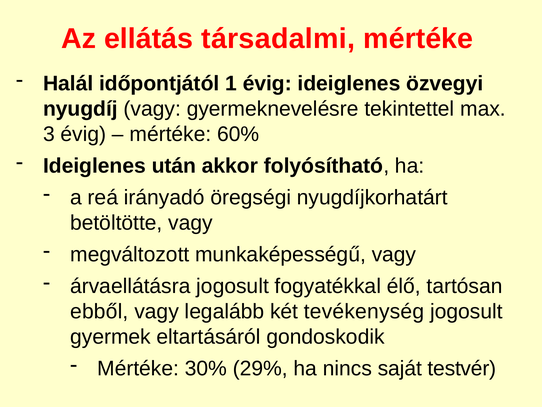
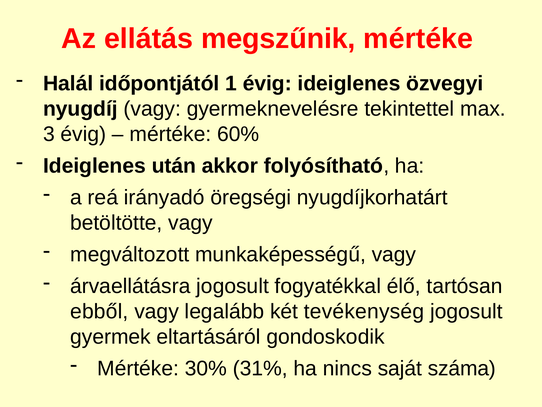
társadalmi: társadalmi -> megszűnik (278, 39)
29%: 29% -> 31% (260, 368)
testvér: testvér -> száma (462, 368)
